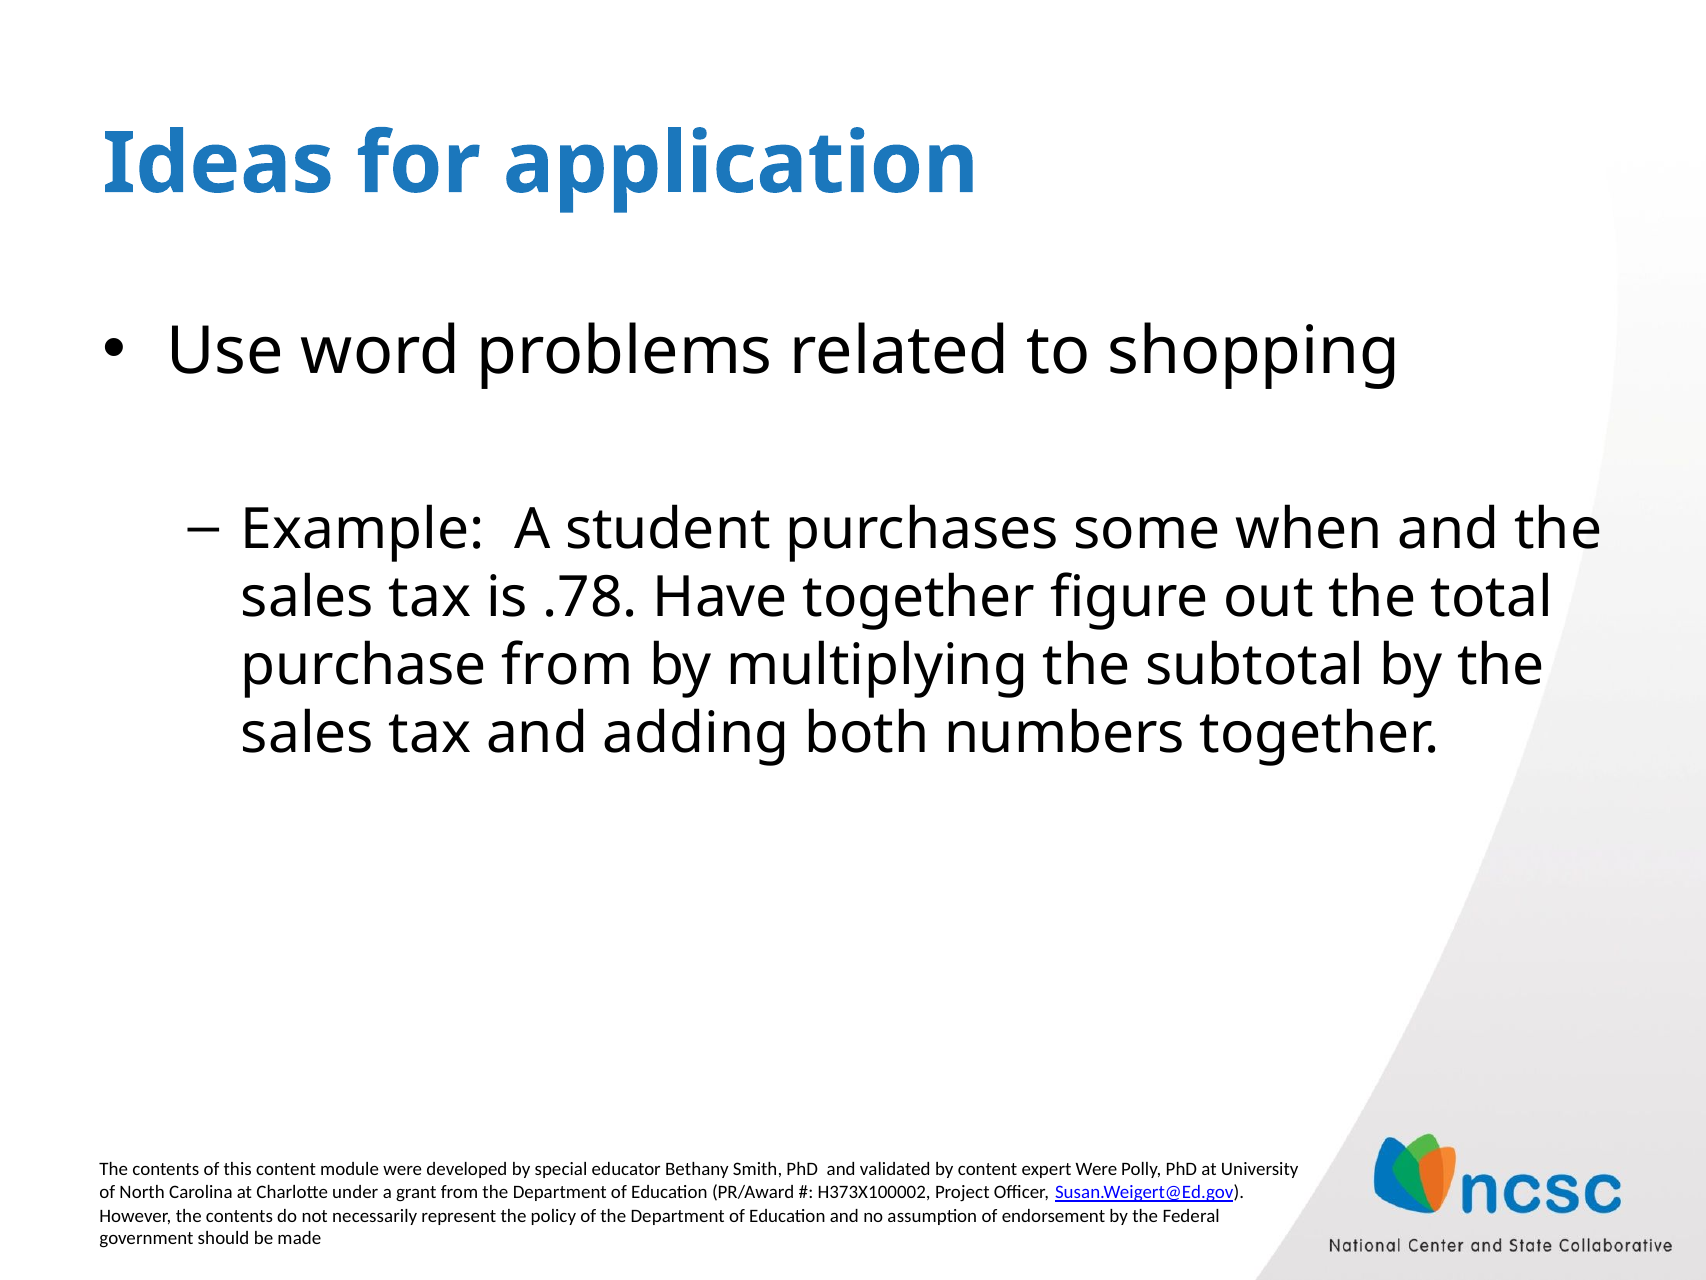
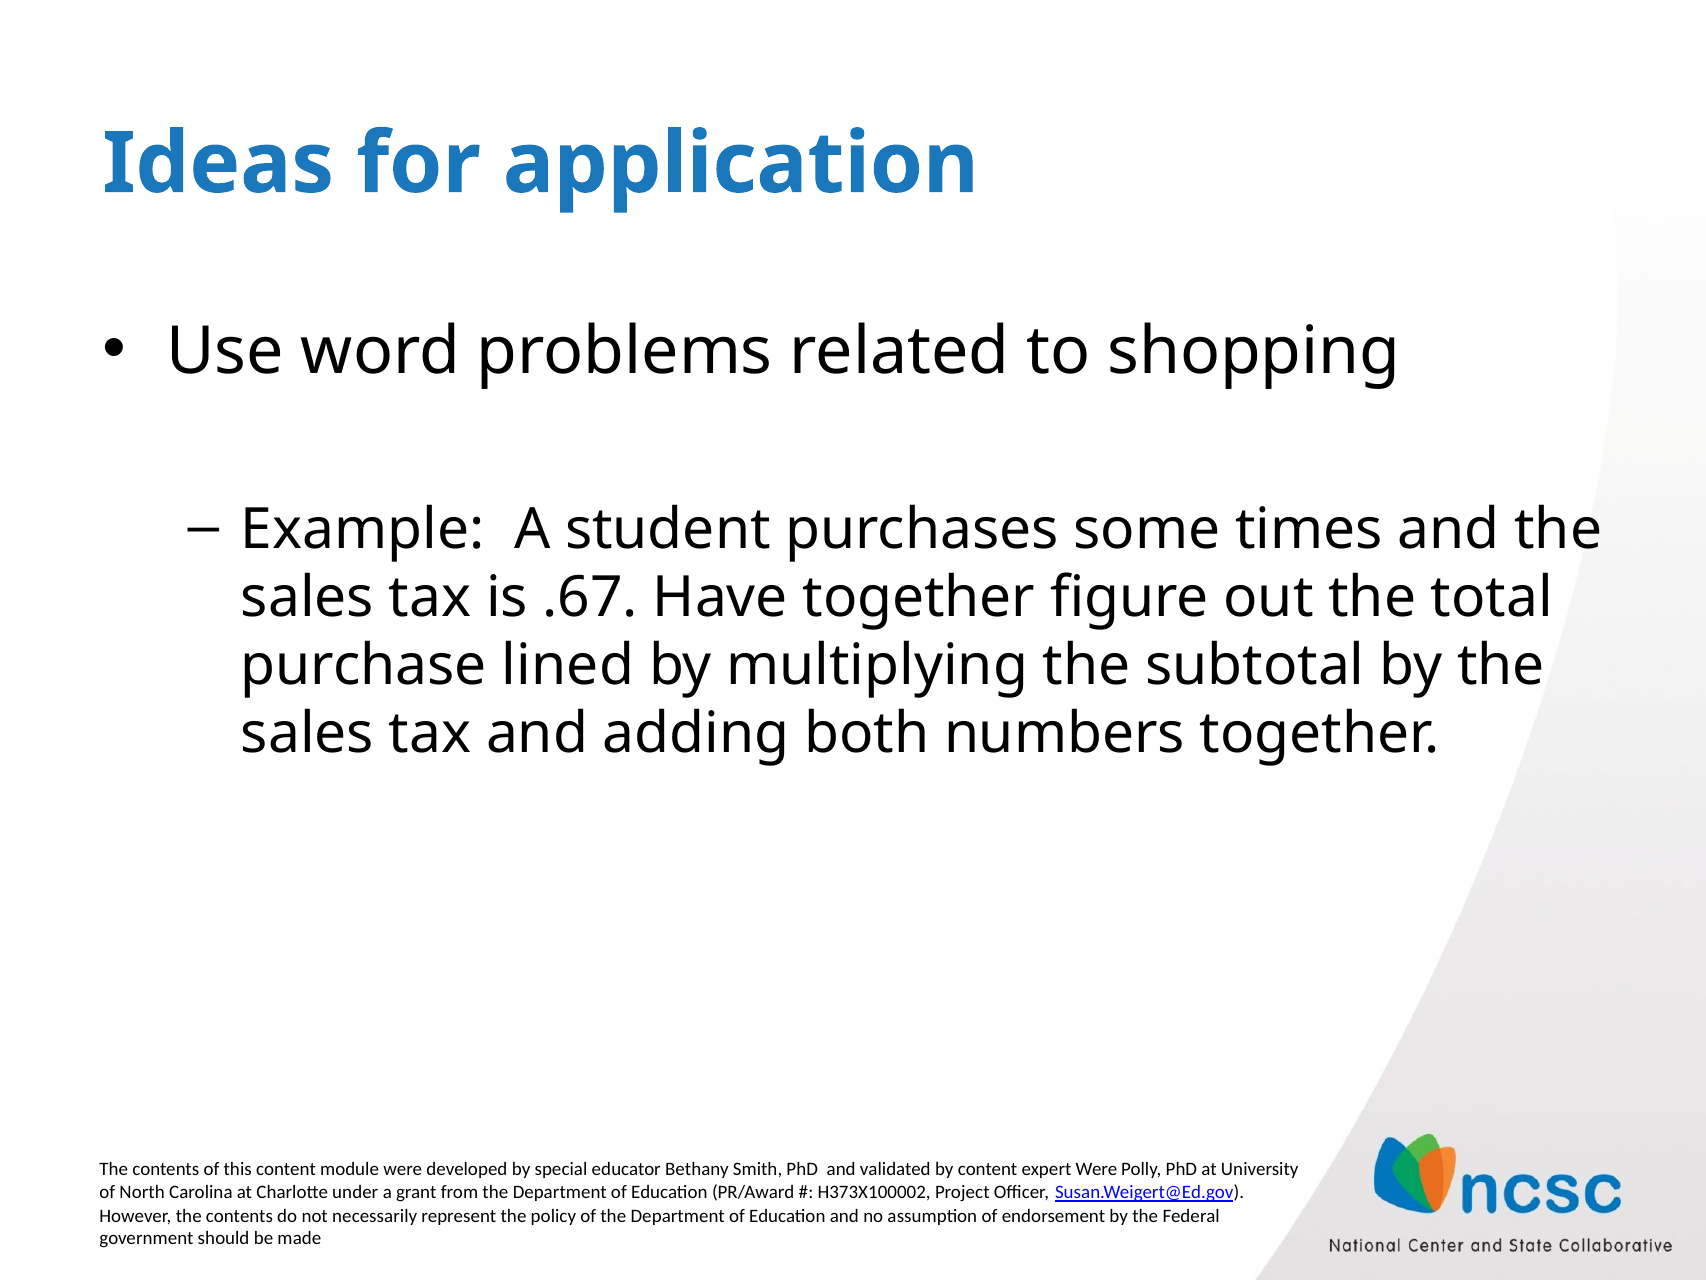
when: when -> times (1309, 529)
.78: .78 -> .67 (590, 597)
purchase from: from -> lined (568, 666)
